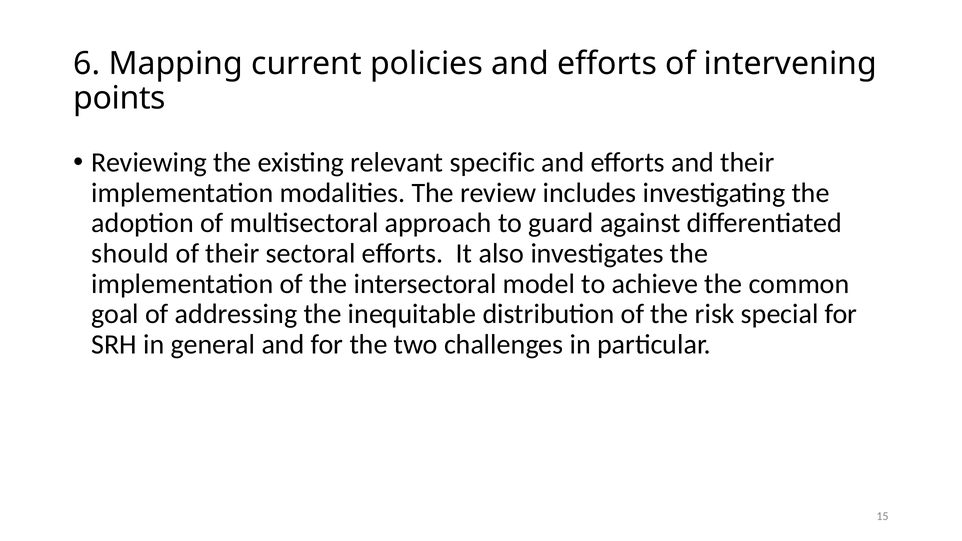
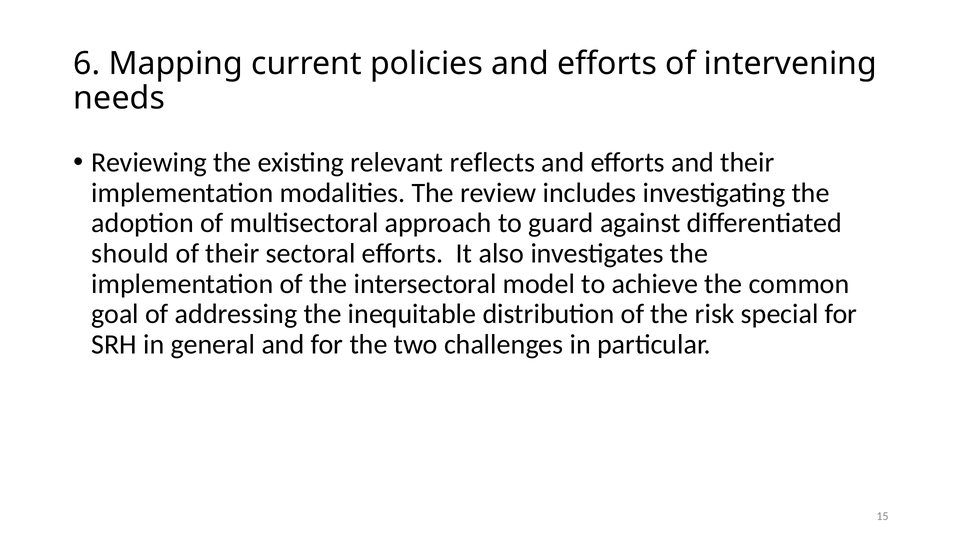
points: points -> needs (119, 98)
specific: specific -> reflects (492, 163)
